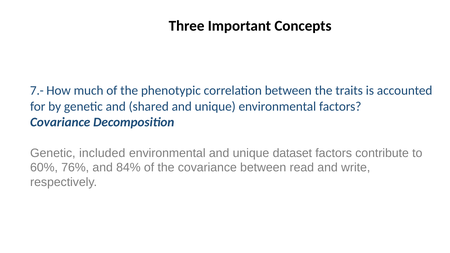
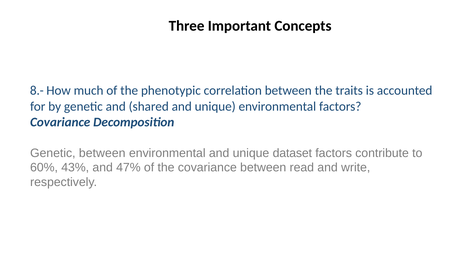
7.-: 7.- -> 8.- (37, 91)
Genetic included: included -> between (102, 153)
76%: 76% -> 43% (75, 168)
84%: 84% -> 47% (128, 168)
